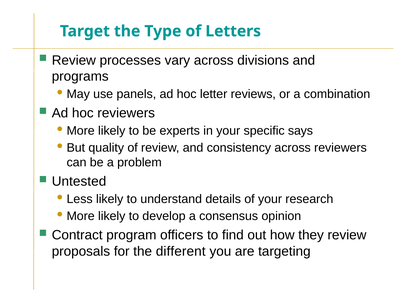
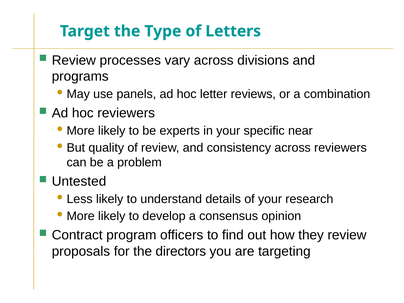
says: says -> near (300, 131)
different: different -> directors (181, 251)
